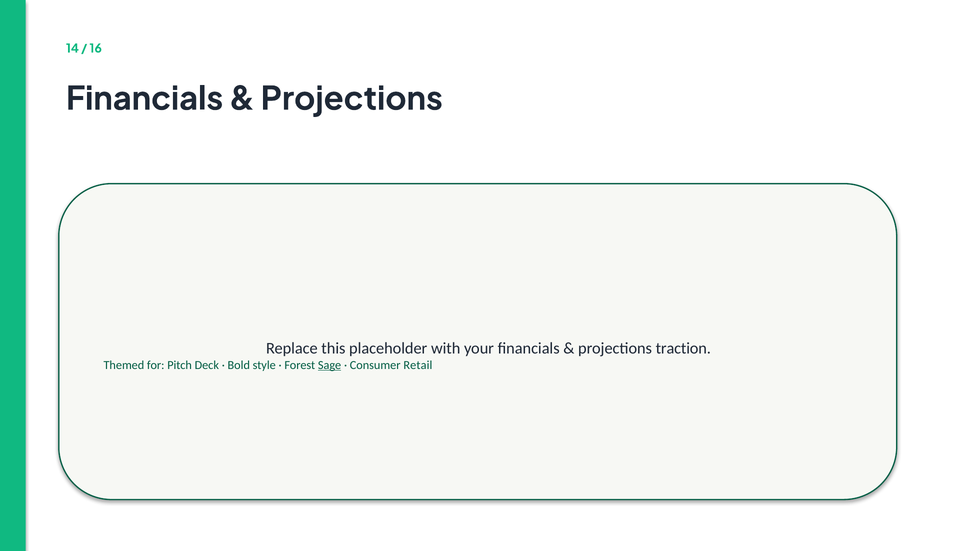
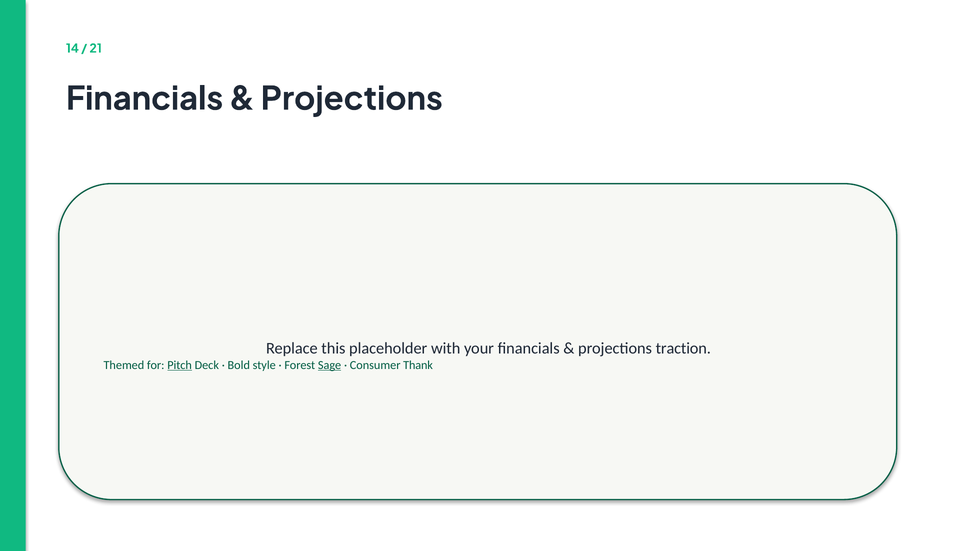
16: 16 -> 21 (96, 49)
Pitch underline: none -> present (180, 365)
Retail: Retail -> Thank (418, 365)
